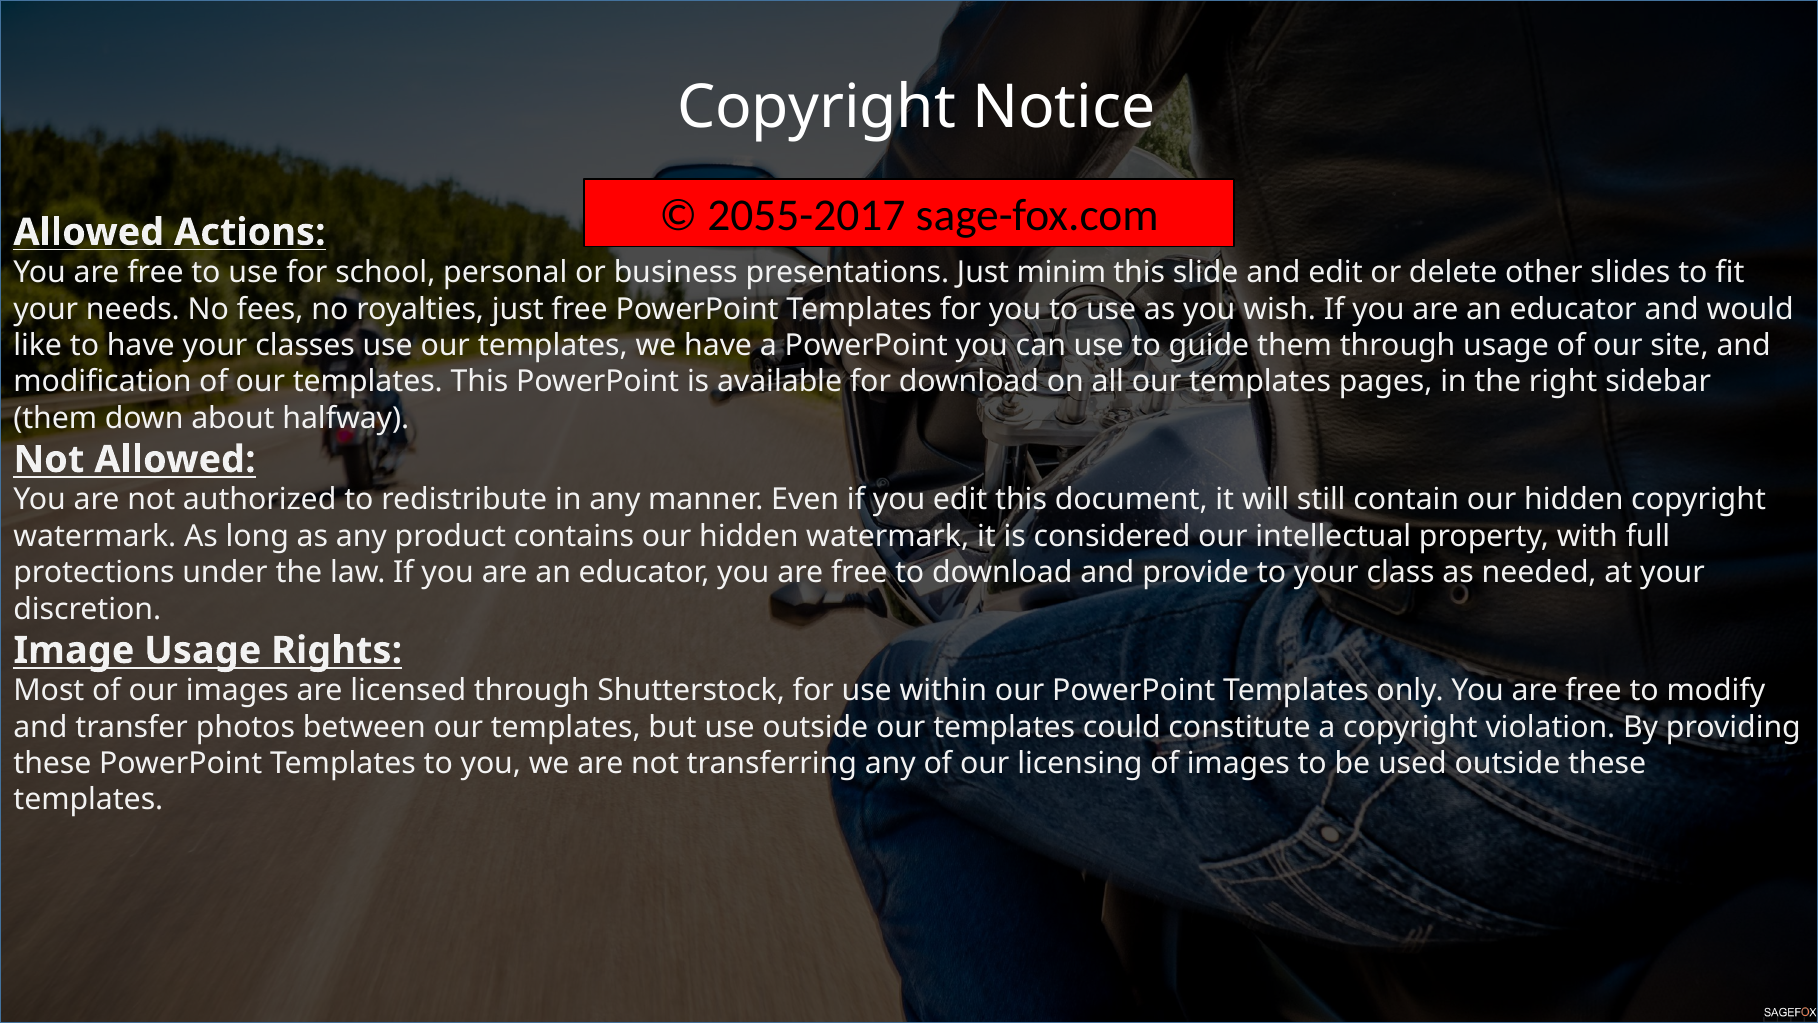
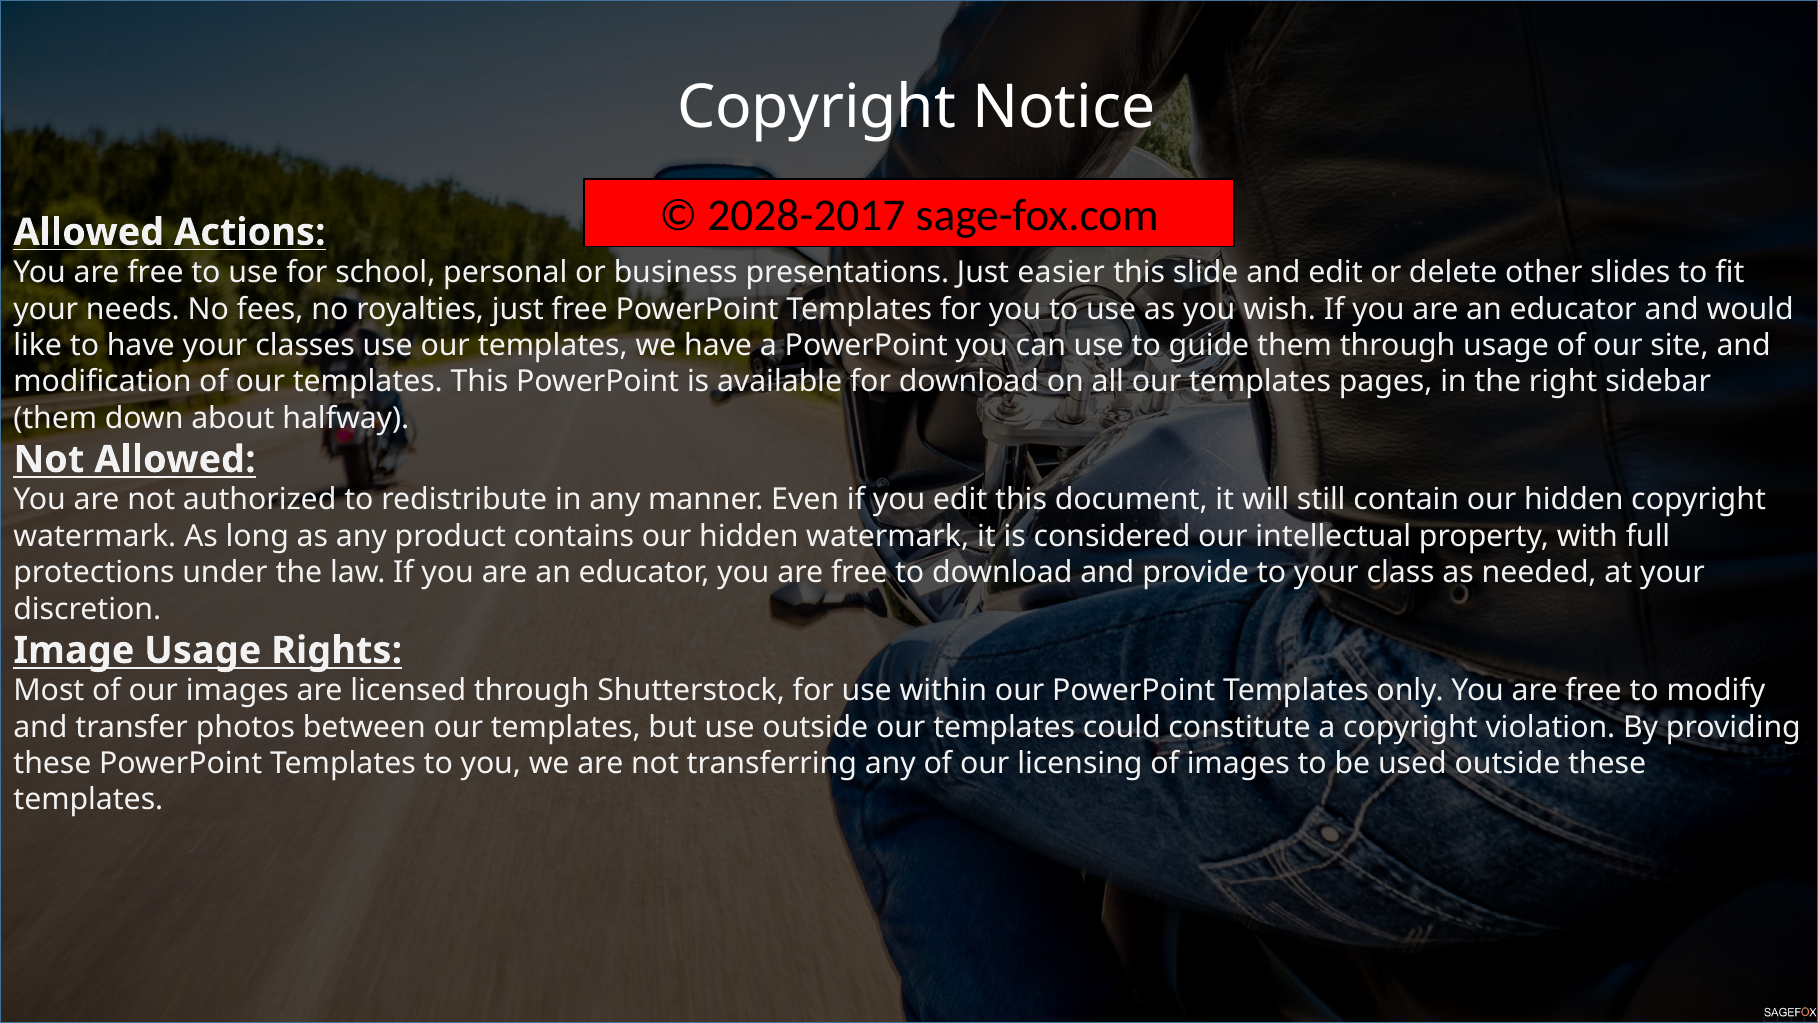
2055-2017: 2055-2017 -> 2028-2017 (806, 216)
minim: minim -> easier (1061, 273)
